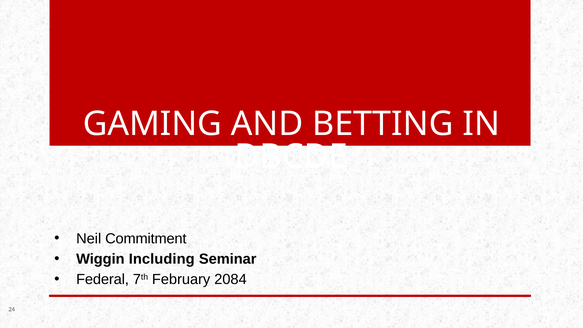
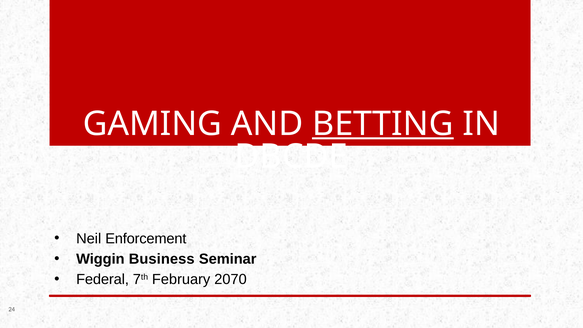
BETTING underline: none -> present (383, 124)
Commitment: Commitment -> Enforcement (146, 239)
Including: Including -> Business (162, 259)
2084: 2084 -> 2070 (230, 279)
